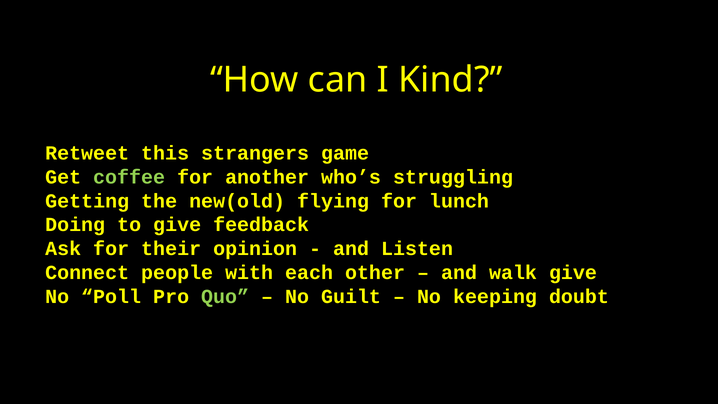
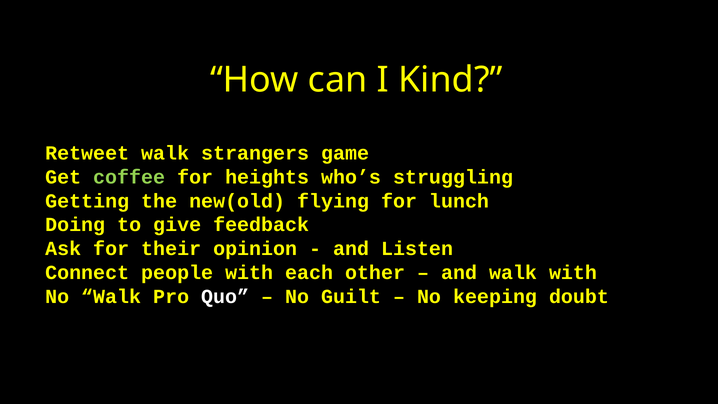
Retweet this: this -> walk (165, 153)
another: another -> heights (267, 177)
walk give: give -> with (573, 273)
No Poll: Poll -> Walk (111, 297)
Quo colour: light green -> white (225, 297)
